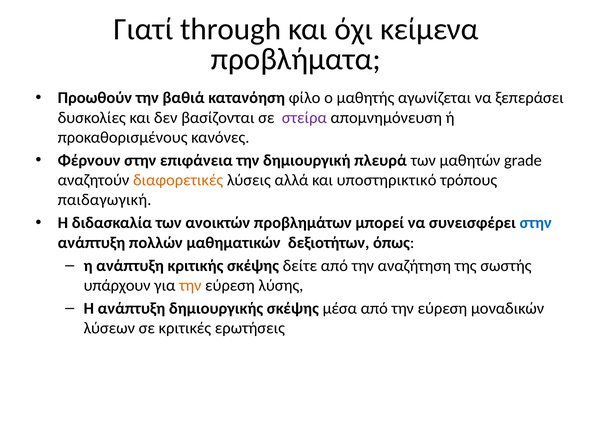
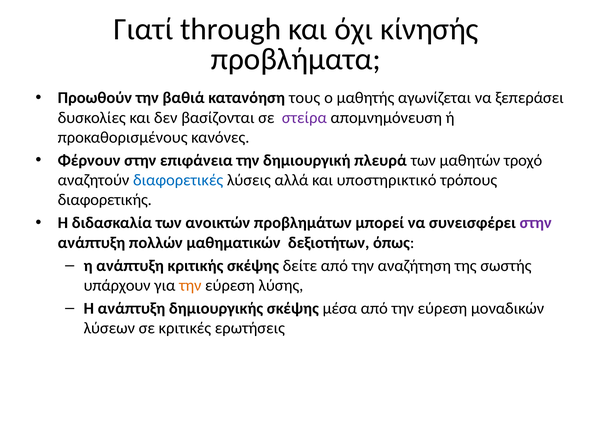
κείμενα: κείμενα -> κίνησής (429, 29)
φίλο: φίλο -> τους (305, 98)
grade: grade -> τροχό (523, 160)
διαφορετικές colour: orange -> blue (178, 180)
παιδαγωγική: παιδαγωγική -> διαφορετικής (105, 200)
στην colour: blue -> purple (536, 223)
